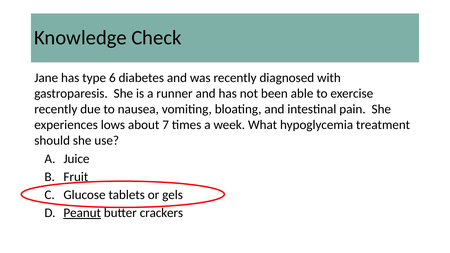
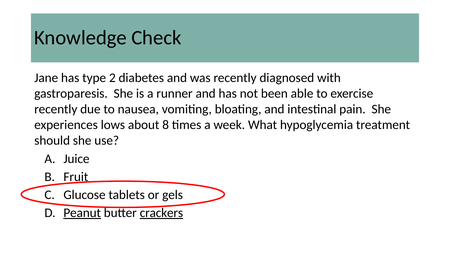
6: 6 -> 2 (112, 78)
7: 7 -> 8 (166, 125)
crackers underline: none -> present (161, 213)
